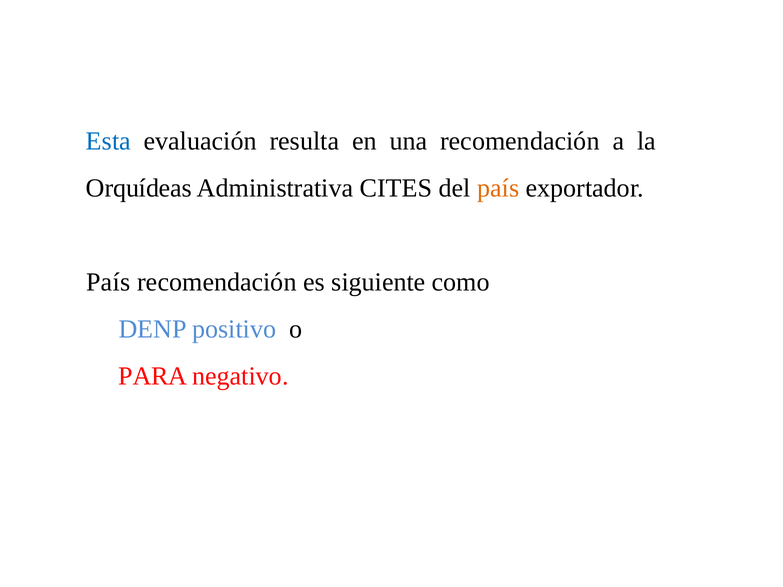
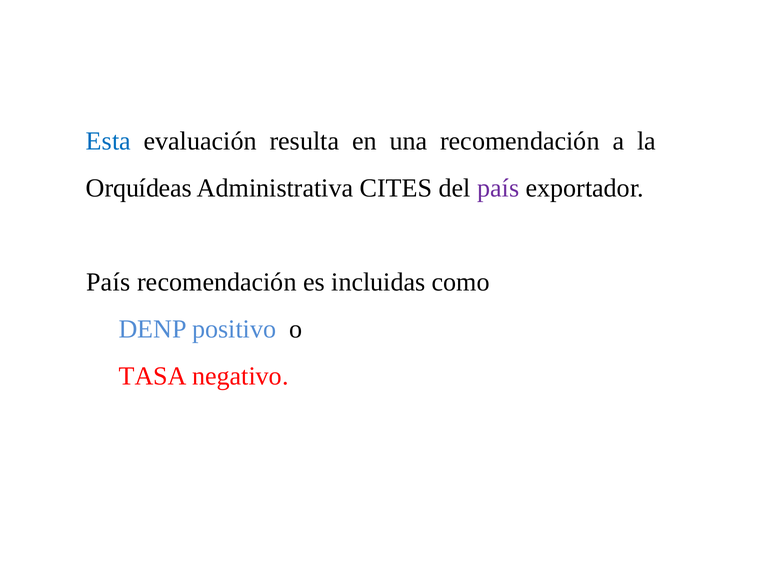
país colour: orange -> purple (498, 188)
siguiente: siguiente -> incluidas (378, 282)
PARA: PARA -> TASA (153, 376)
